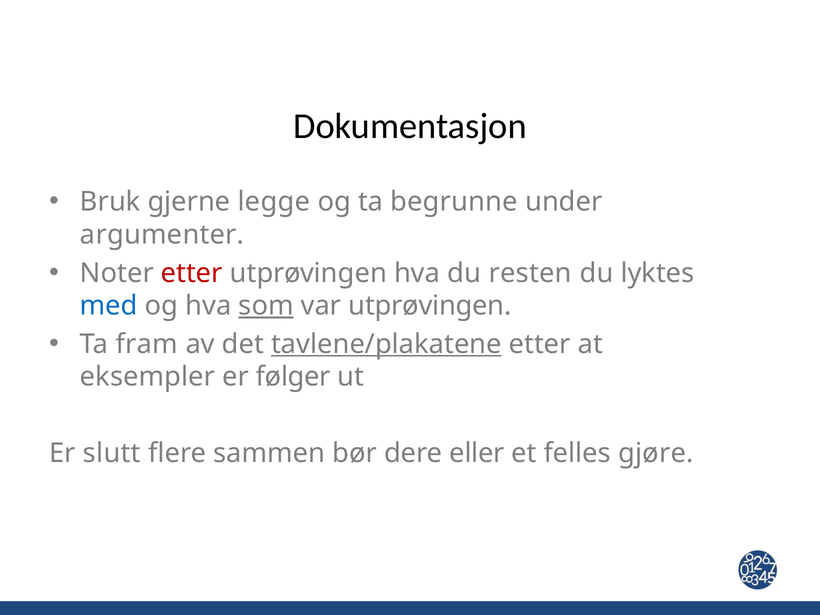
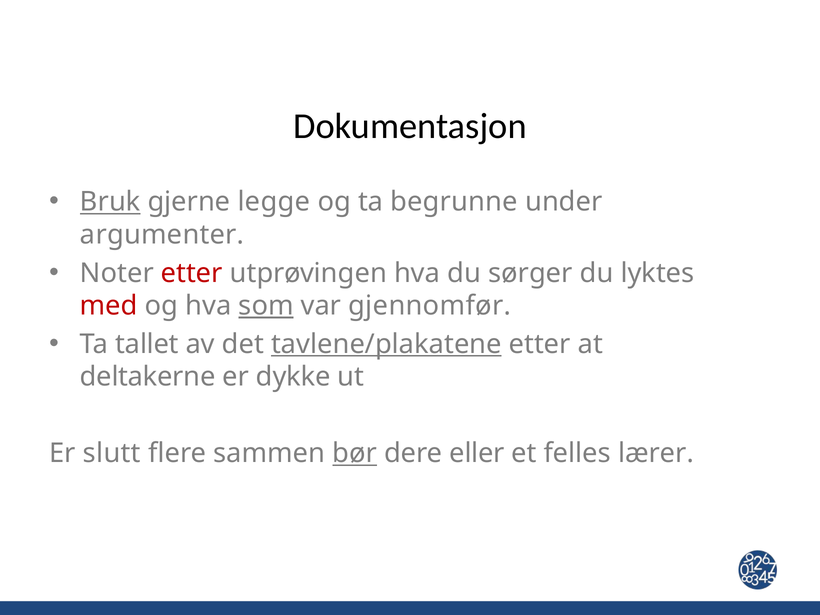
Bruk underline: none -> present (110, 202)
resten: resten -> sørger (530, 273)
med colour: blue -> red (109, 306)
var utprøvingen: utprøvingen -> gjennomfør (430, 306)
fram: fram -> tallet (147, 344)
eksempler: eksempler -> deltakerne (148, 377)
følger: følger -> dykke (293, 377)
bør underline: none -> present (355, 453)
gjøre: gjøre -> lærer (656, 453)
